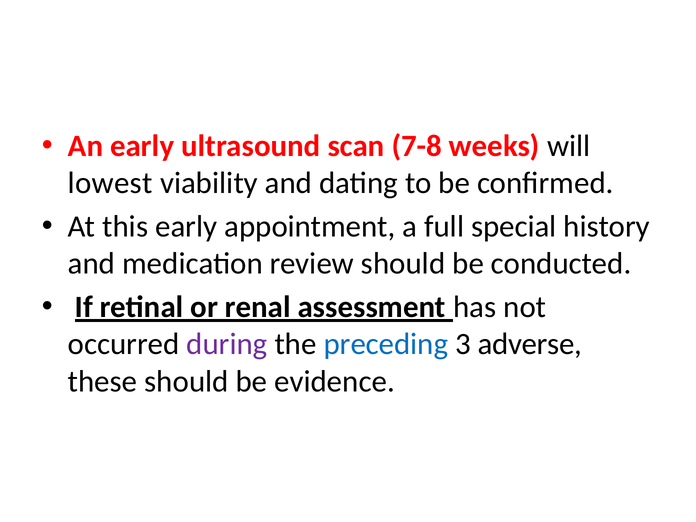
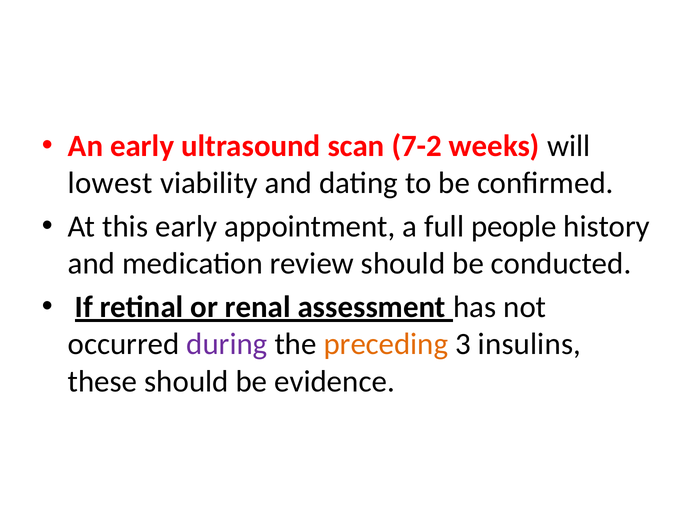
7-8: 7-8 -> 7-2 (417, 146)
special: special -> people (514, 227)
preceding colour: blue -> orange (386, 344)
adverse: adverse -> insulins (530, 344)
